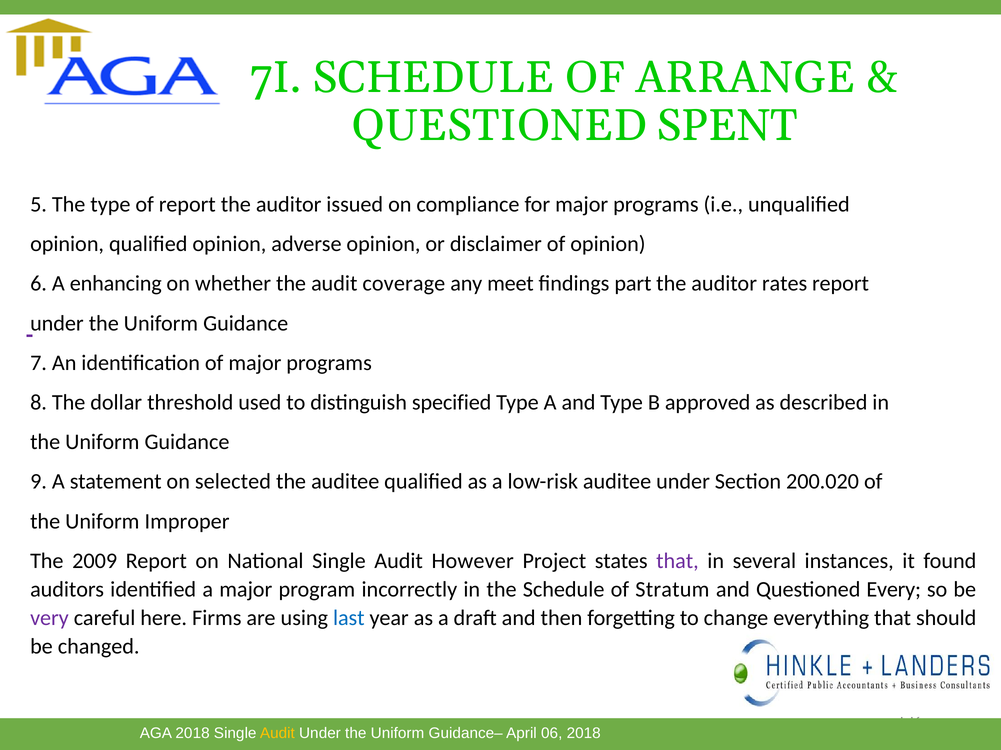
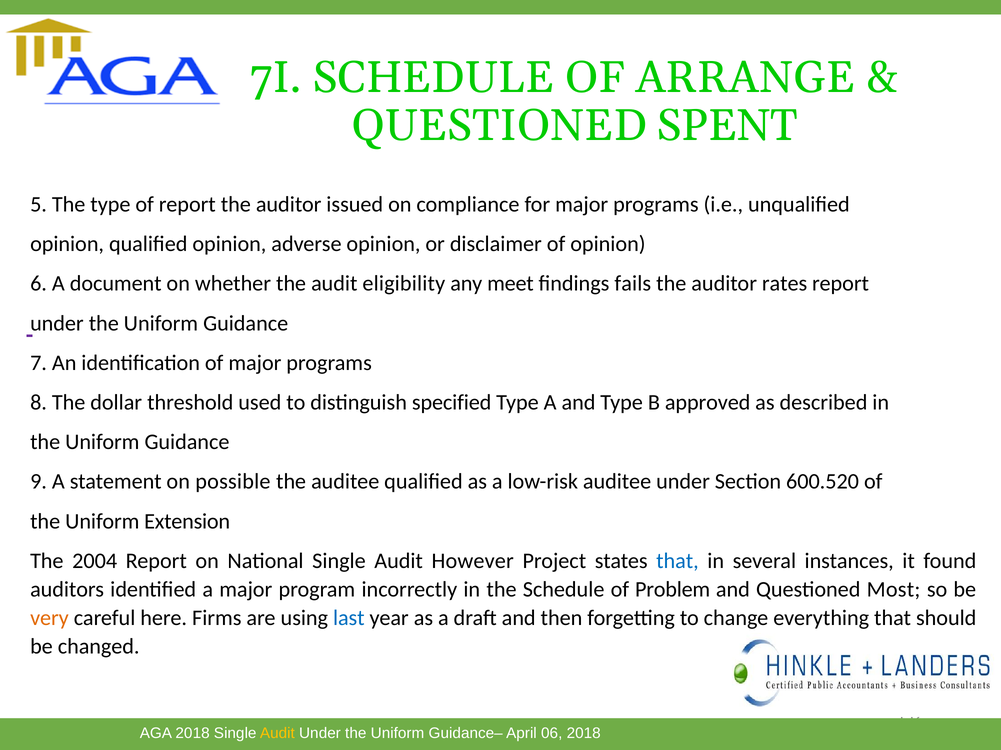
enhancing: enhancing -> document (116, 284)
coverage: coverage -> eligibility (404, 284)
part: part -> fails (633, 284)
selected: selected -> possible (233, 482)
200.020: 200.020 -> 600.520 (823, 482)
Improper: Improper -> Extension (187, 522)
2009: 2009 -> 2004 (95, 561)
that colour: purple -> blue (677, 561)
Stratum: Stratum -> Problem (673, 590)
Every: Every -> Most (894, 590)
very colour: purple -> orange (49, 618)
